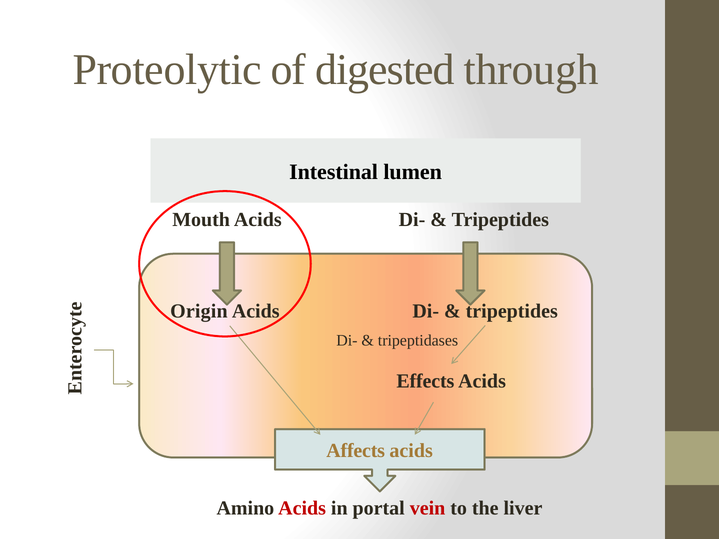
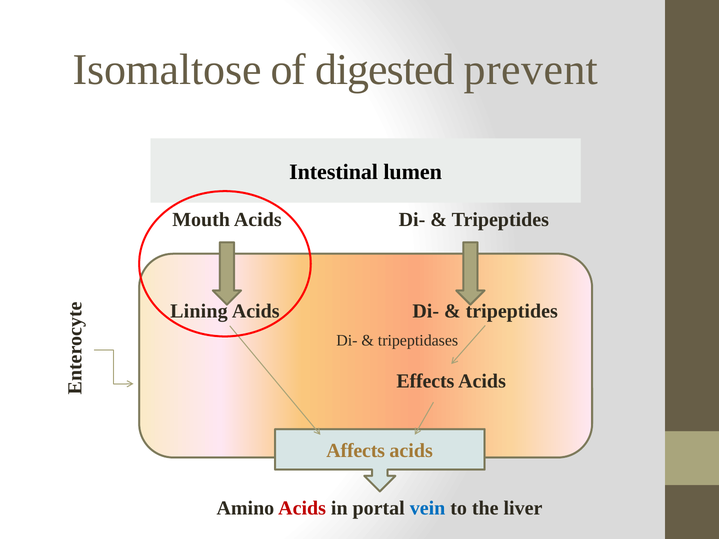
Proteolytic: Proteolytic -> Isomaltose (167, 70)
through: through -> prevent (531, 70)
Origin: Origin -> Lining (199, 311)
vein colour: red -> blue (428, 509)
